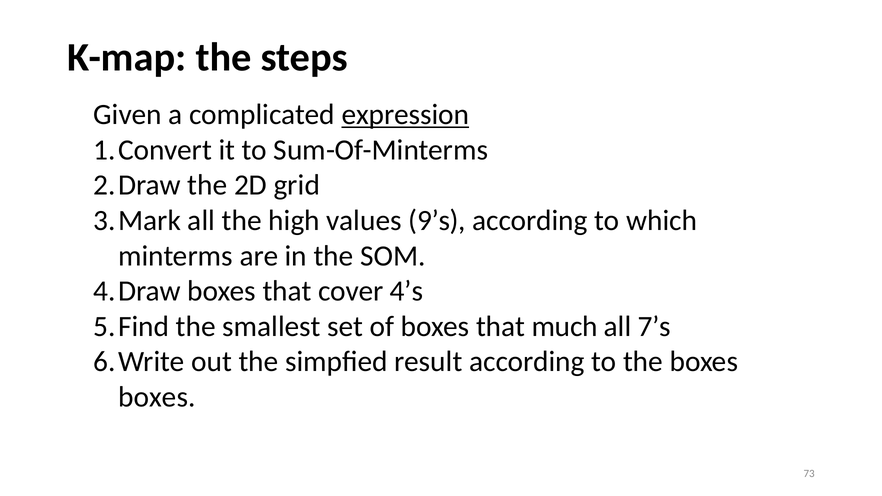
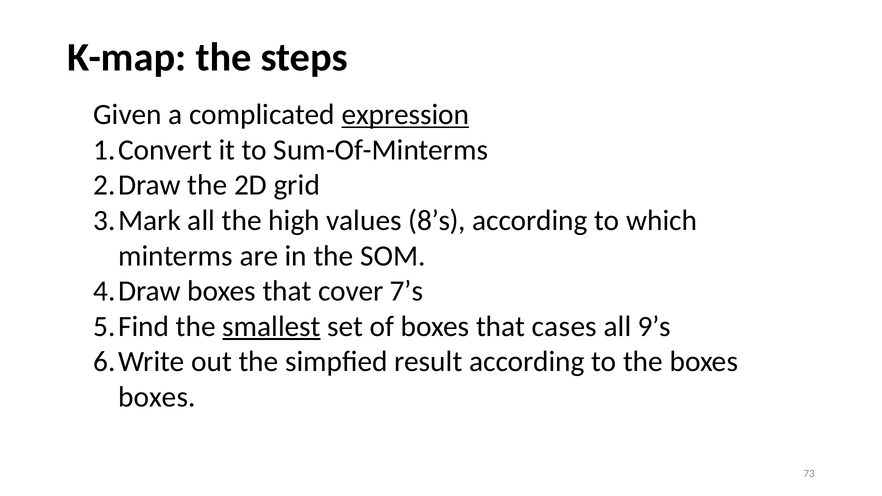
9’s: 9’s -> 8’s (437, 221)
4’s: 4’s -> 7’s (406, 291)
smallest underline: none -> present (272, 326)
much: much -> cases (564, 326)
7’s: 7’s -> 9’s (654, 326)
